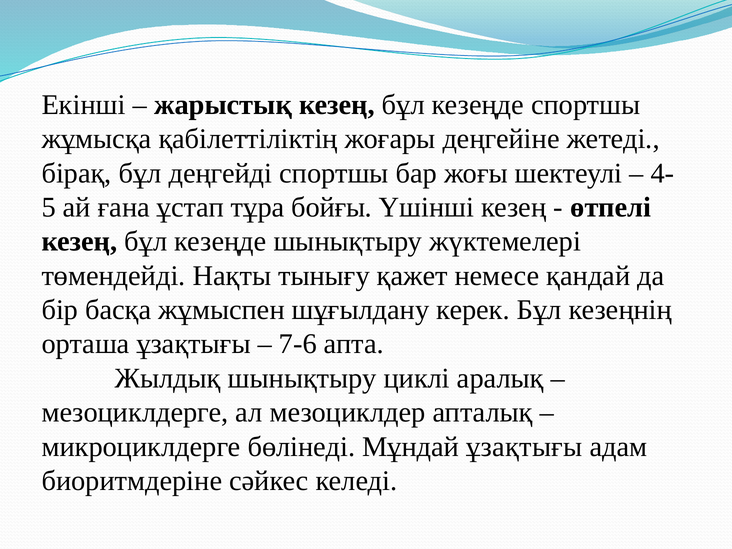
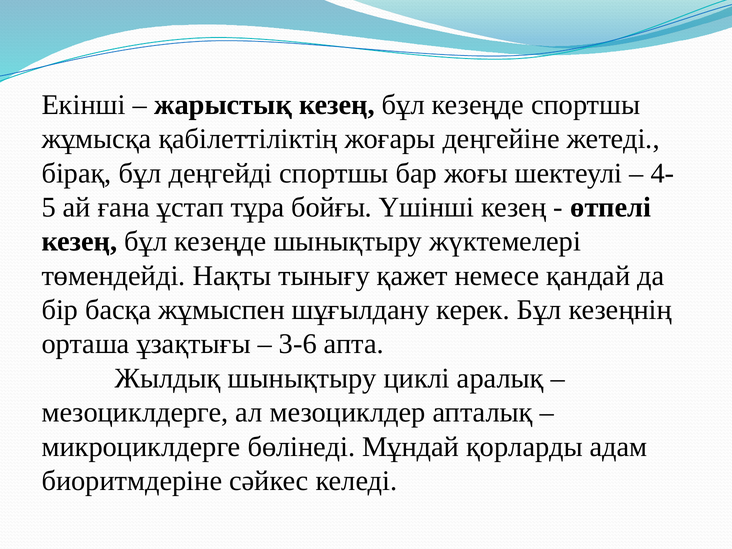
7-6: 7-6 -> 3-6 (298, 344)
Мұндай ұзақтығы: ұзақтығы -> қорларды (525, 447)
